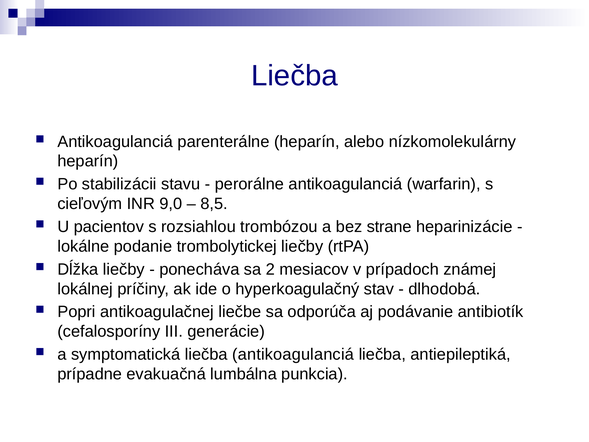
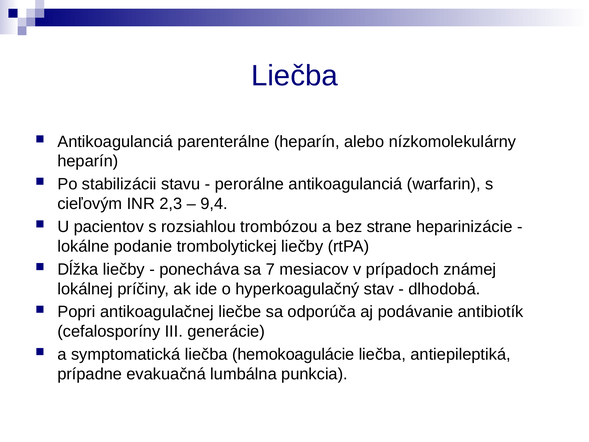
9,0: 9,0 -> 2,3 (171, 204)
8,5: 8,5 -> 9,4 (214, 204)
2: 2 -> 7 (270, 269)
liečba antikoagulanciá: antikoagulanciá -> hemokoagulácie (293, 354)
